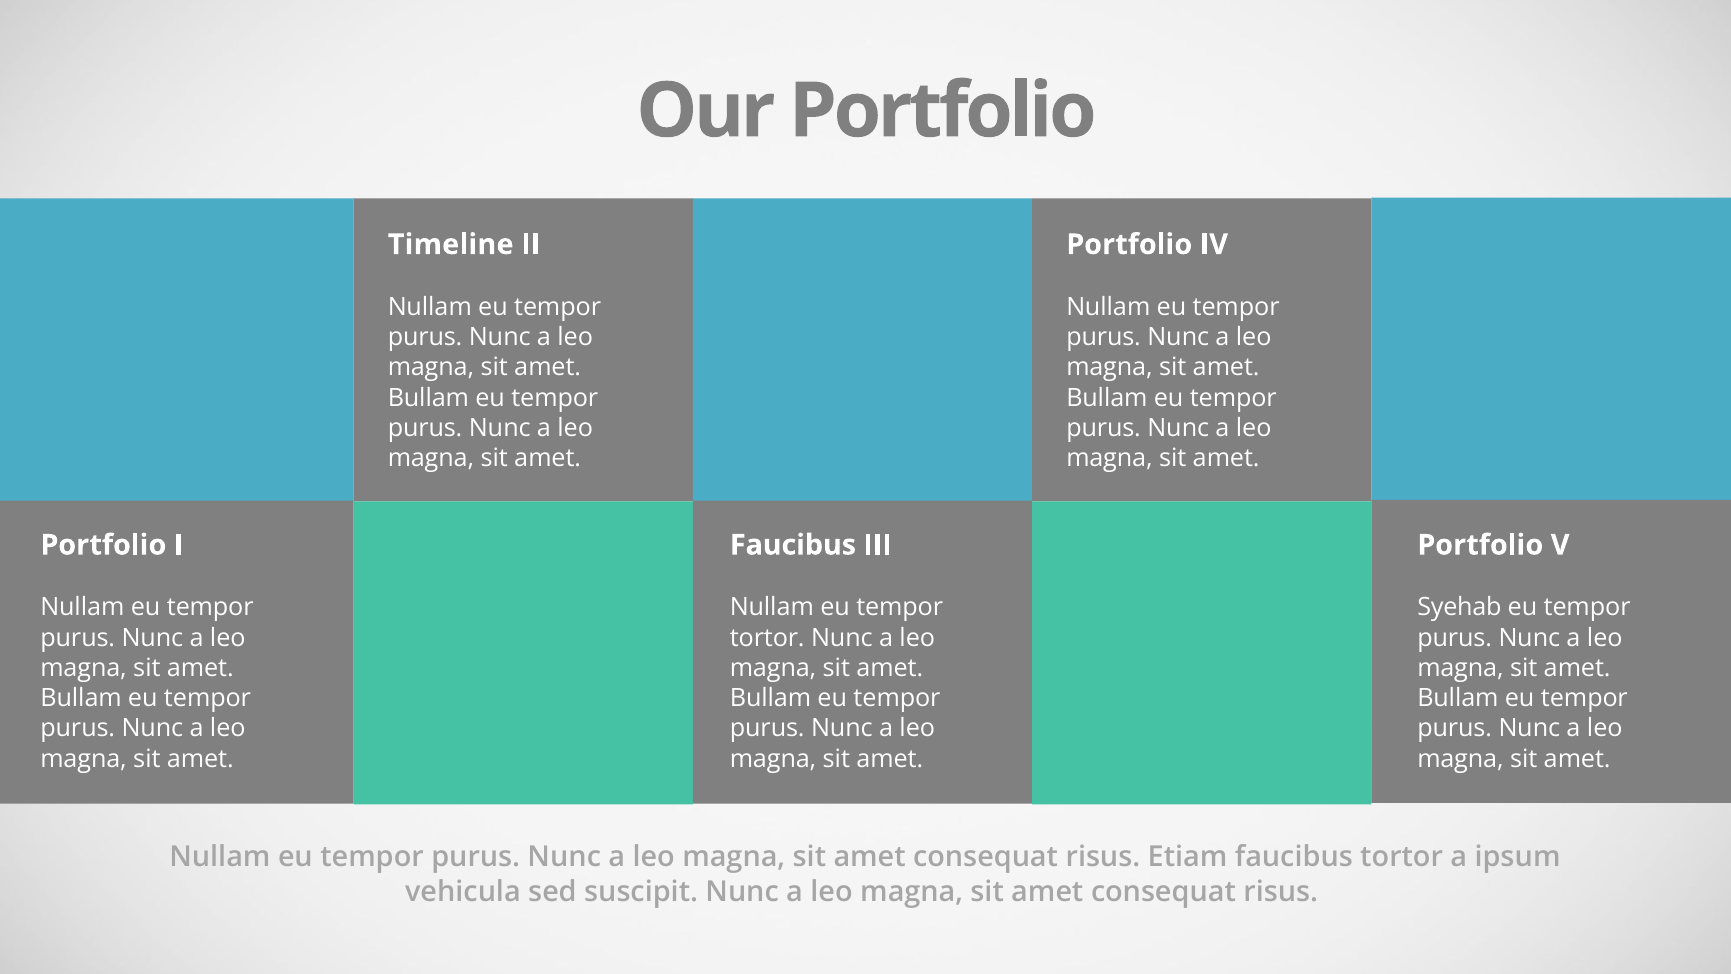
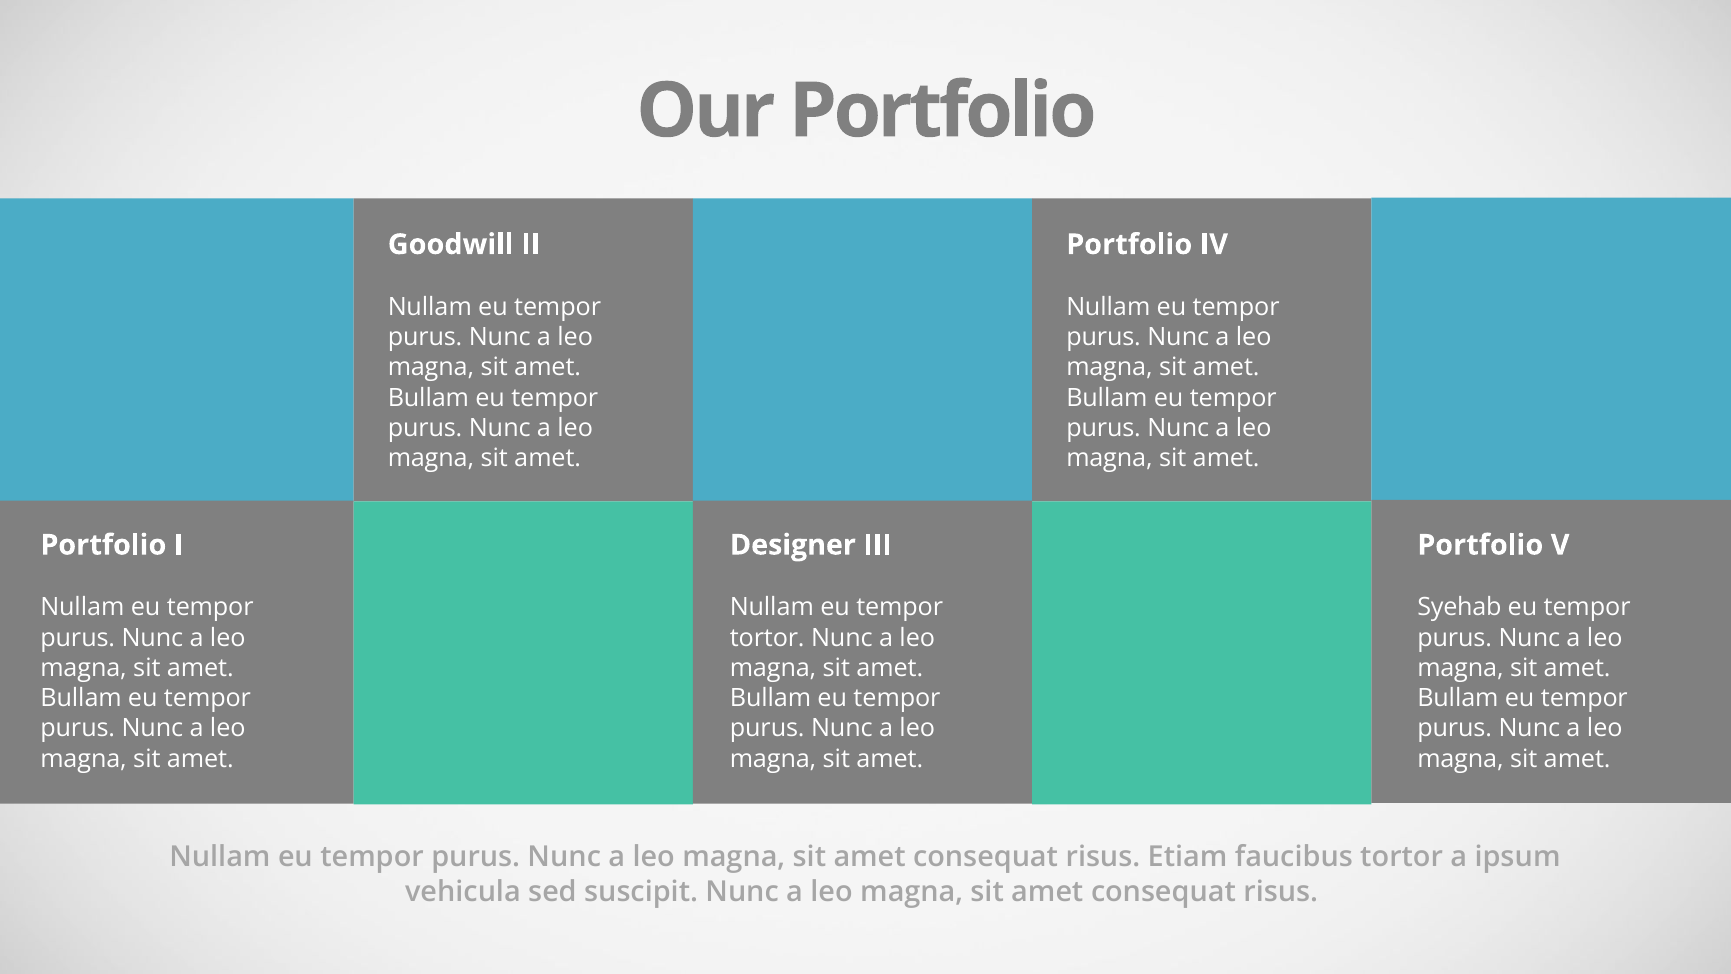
Timeline: Timeline -> Goodwill (451, 244)
Faucibus: Faucibus -> Designer (793, 545)
